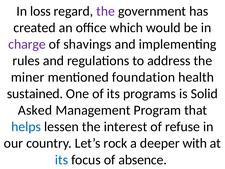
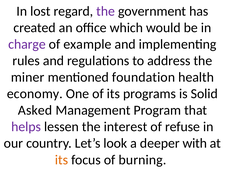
loss: loss -> lost (40, 11)
shavings: shavings -> example (87, 44)
sustained: sustained -> economy (35, 94)
helps colour: blue -> purple (26, 127)
rock: rock -> look (115, 143)
its colour: blue -> orange (62, 160)
absence: absence -> burning (142, 160)
